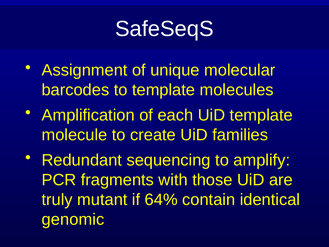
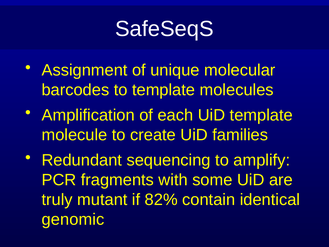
those: those -> some (212, 180)
64%: 64% -> 82% (161, 200)
